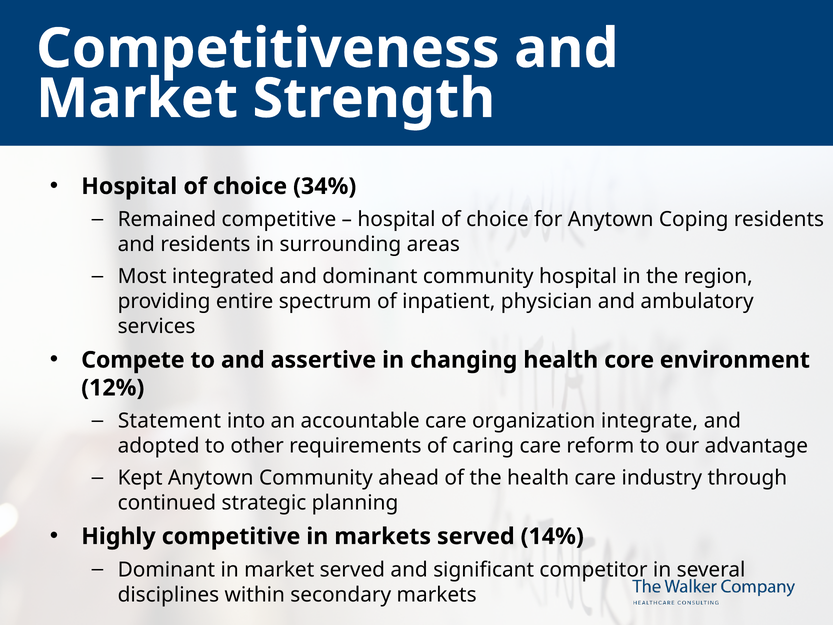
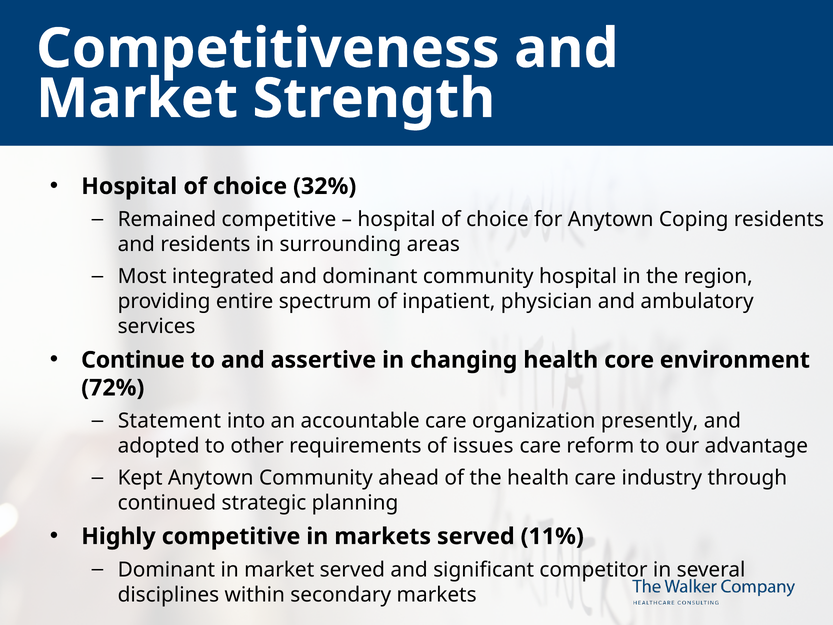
34%: 34% -> 32% (325, 186)
Compete: Compete -> Continue (133, 360)
12%: 12% -> 72% (113, 388)
integrate: integrate -> presently (650, 421)
caring: caring -> issues (483, 446)
14%: 14% -> 11% (552, 536)
